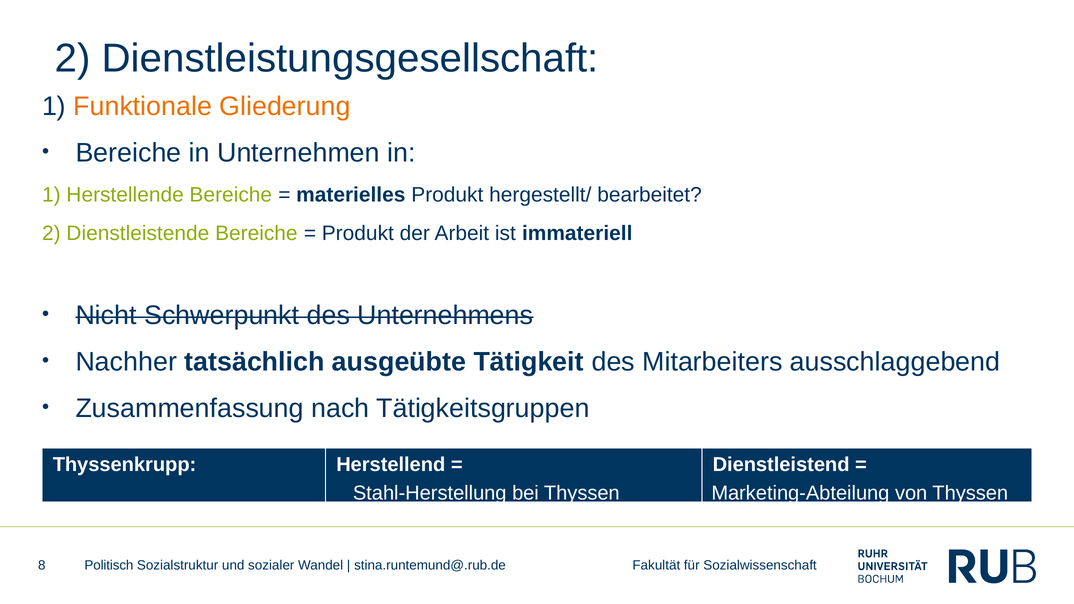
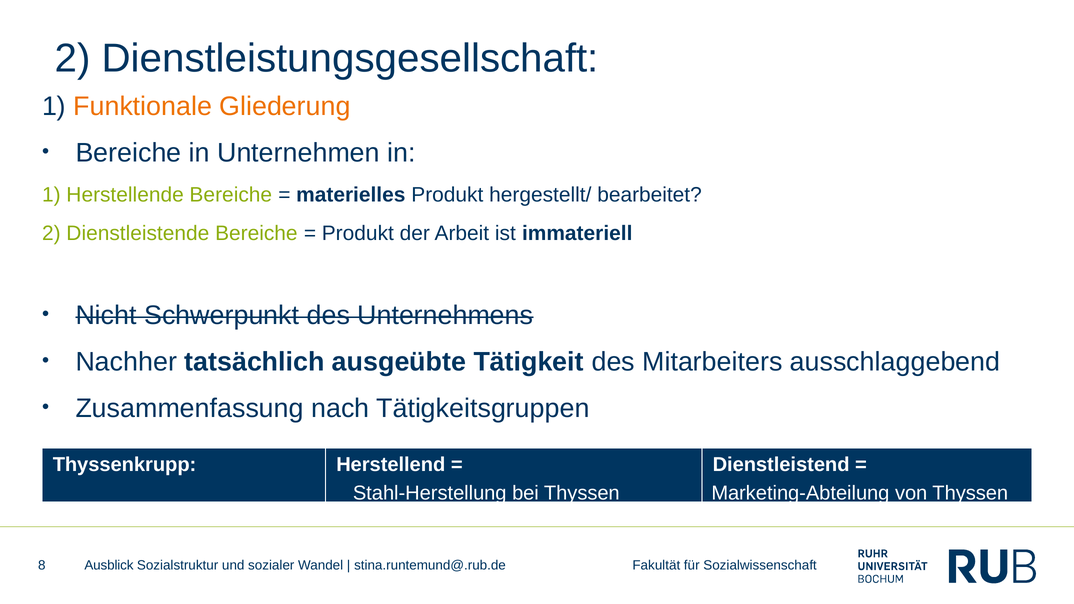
Politisch: Politisch -> Ausblick (109, 565)
